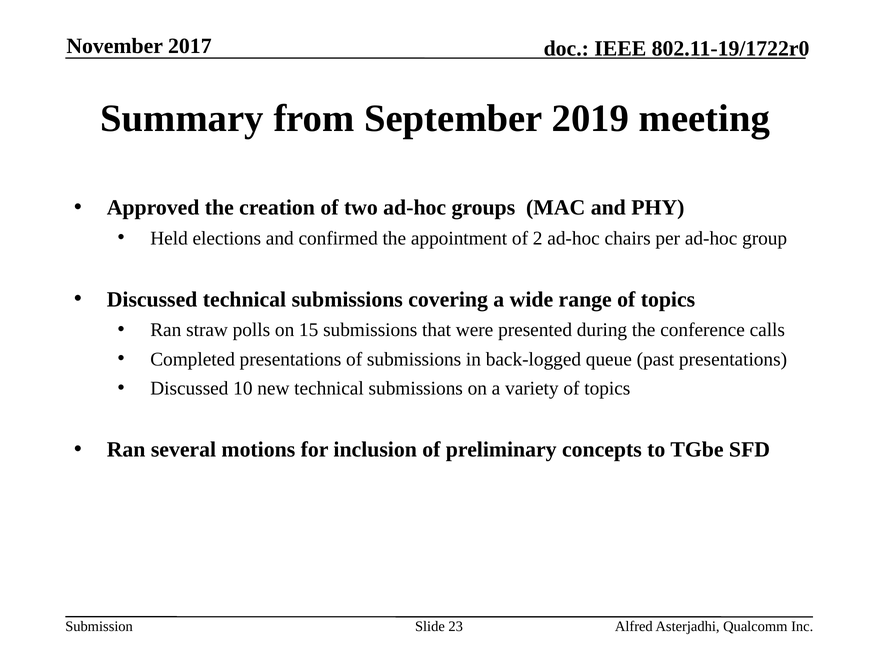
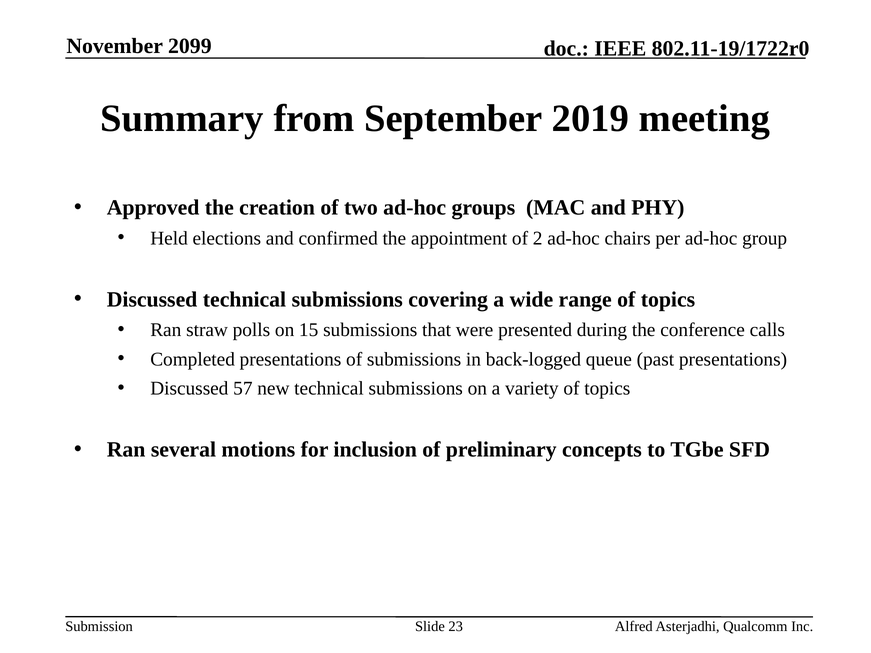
2017: 2017 -> 2099 (190, 46)
10: 10 -> 57 (243, 389)
